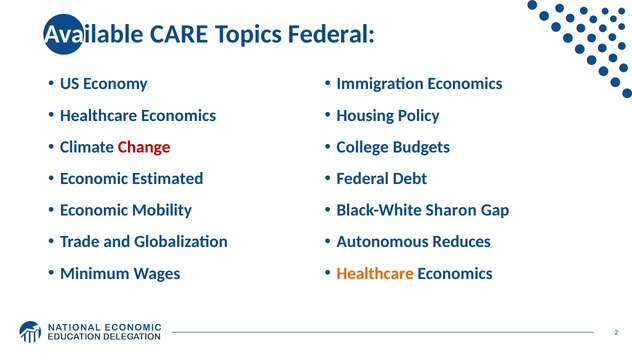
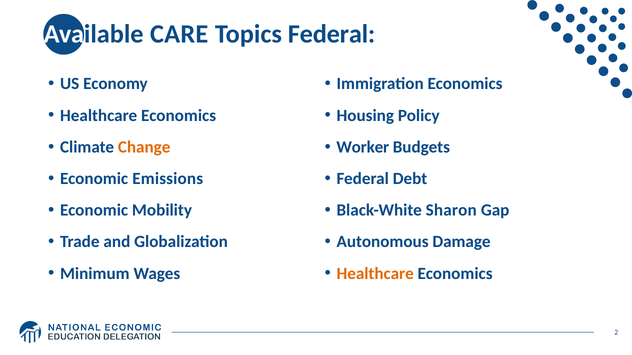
Change colour: red -> orange (144, 147)
College: College -> Worker (363, 147)
Estimated: Estimated -> Emissions (168, 179)
Reduces: Reduces -> Damage (462, 242)
